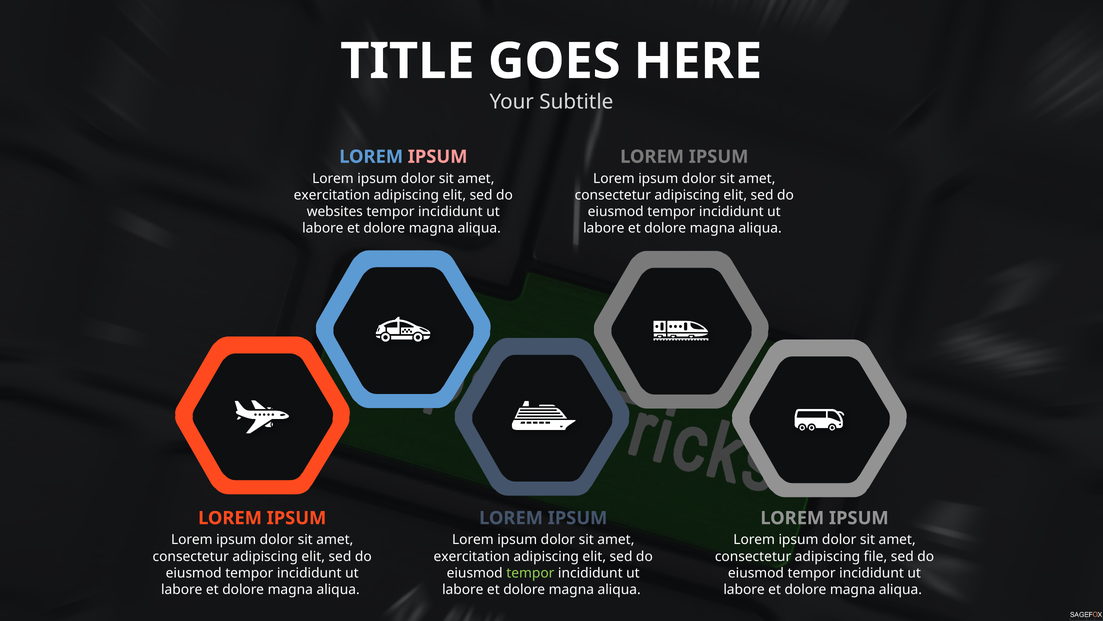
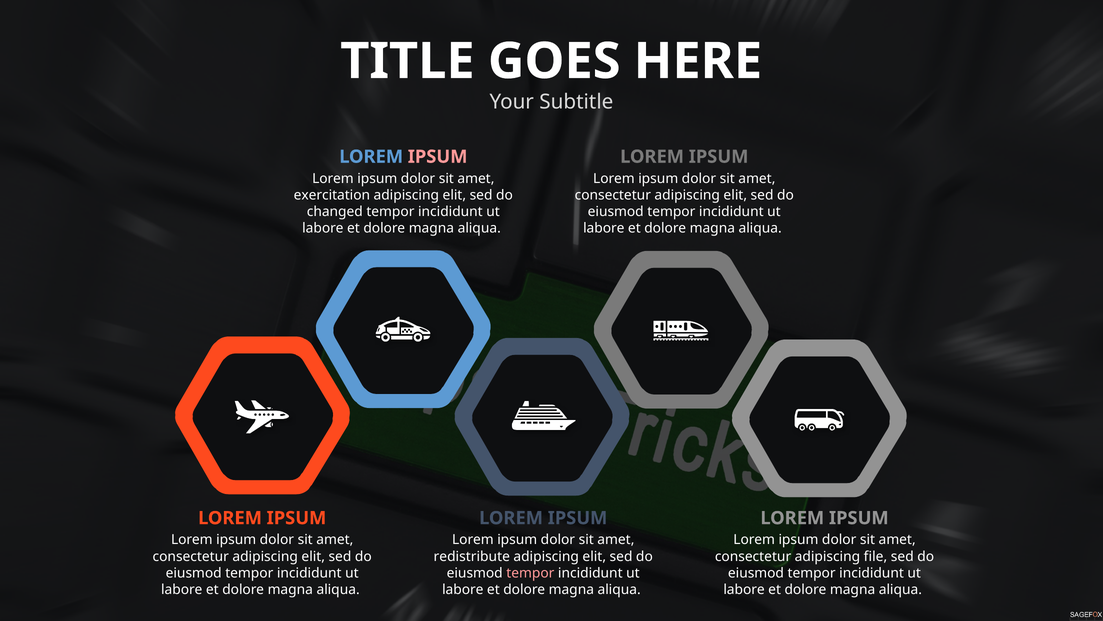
websites: websites -> changed (335, 211)
exercitation: exercitation -> redistribute (472, 556)
tempor colour: light green -> pink (530, 573)
